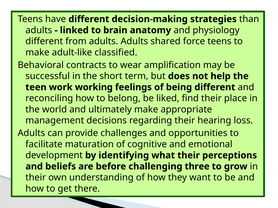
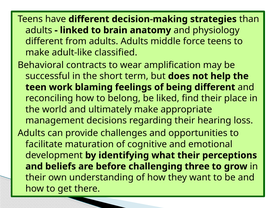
shared: shared -> middle (166, 41)
working: working -> blaming (94, 87)
